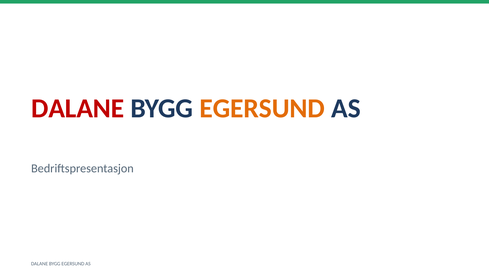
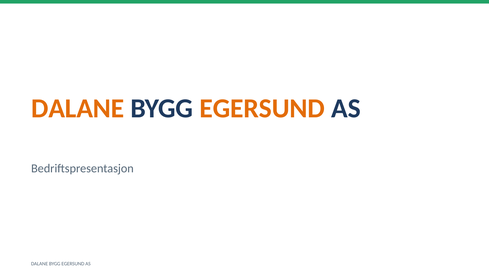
DALANE colour: red -> orange (78, 108)
